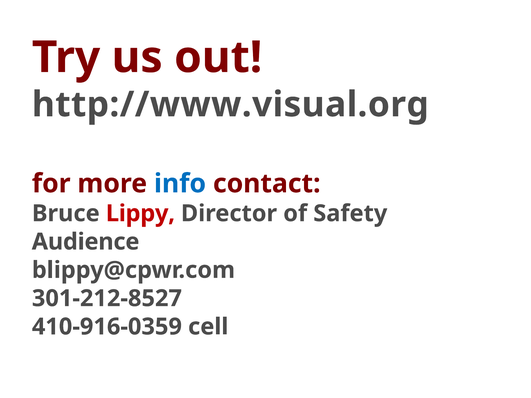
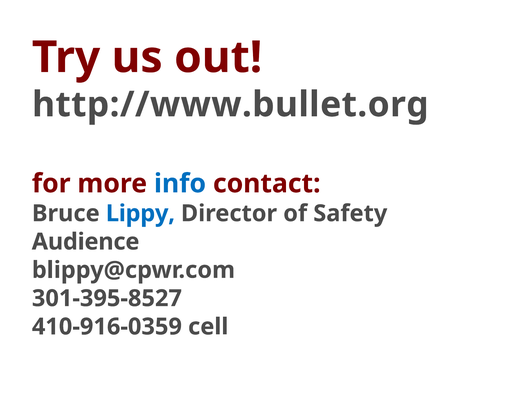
http://www.visual.org: http://www.visual.org -> http://www.bullet.org (230, 105)
Lippy colour: red -> blue (140, 214)
301-212-8527: 301-212-8527 -> 301-395-8527 (107, 299)
